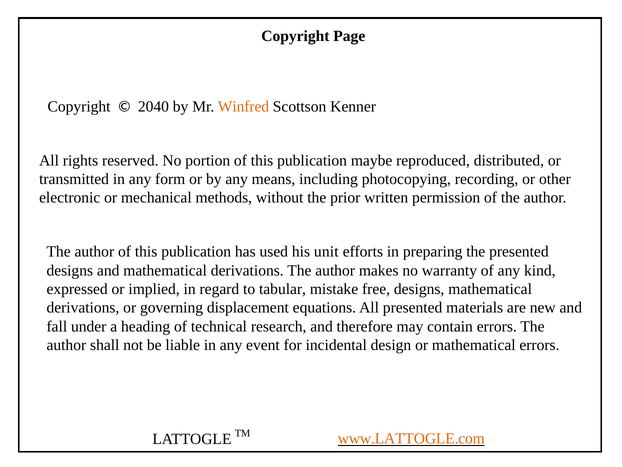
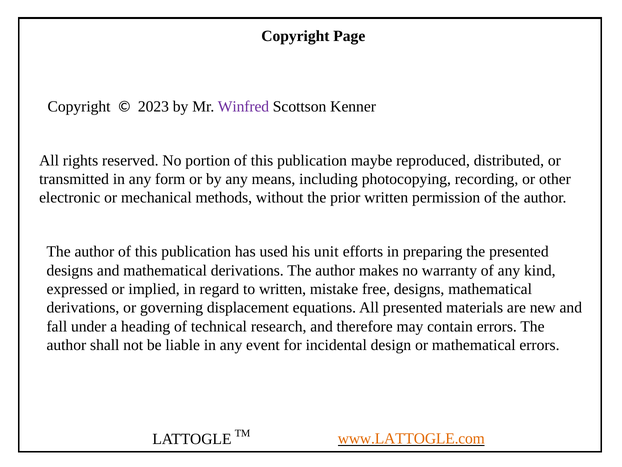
2040: 2040 -> 2023 (153, 106)
Winfred colour: orange -> purple (243, 106)
to tabular: tabular -> written (283, 289)
